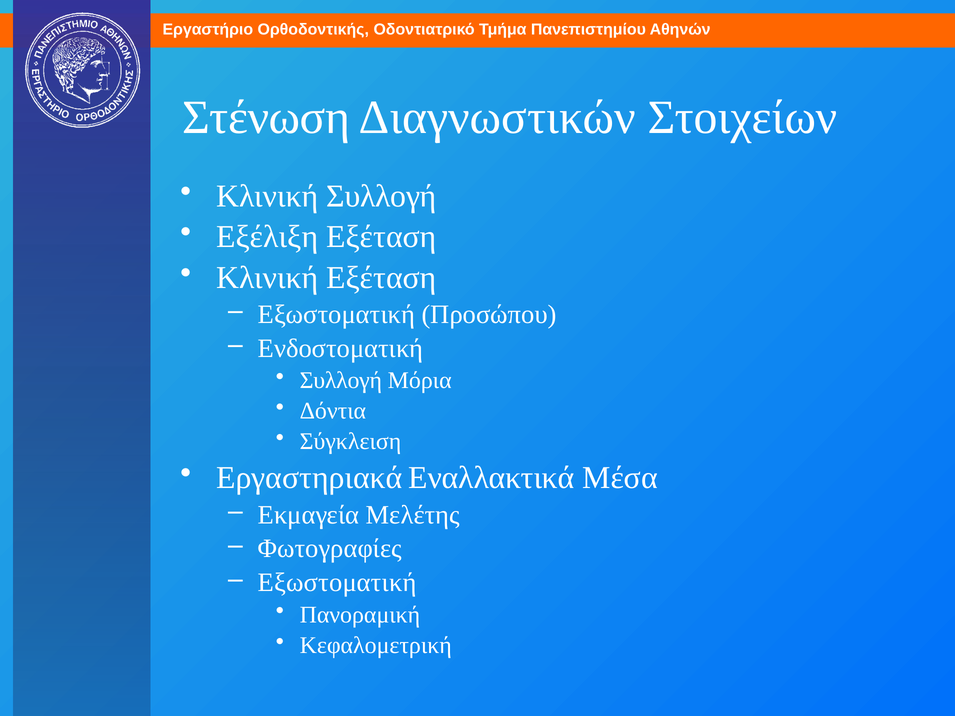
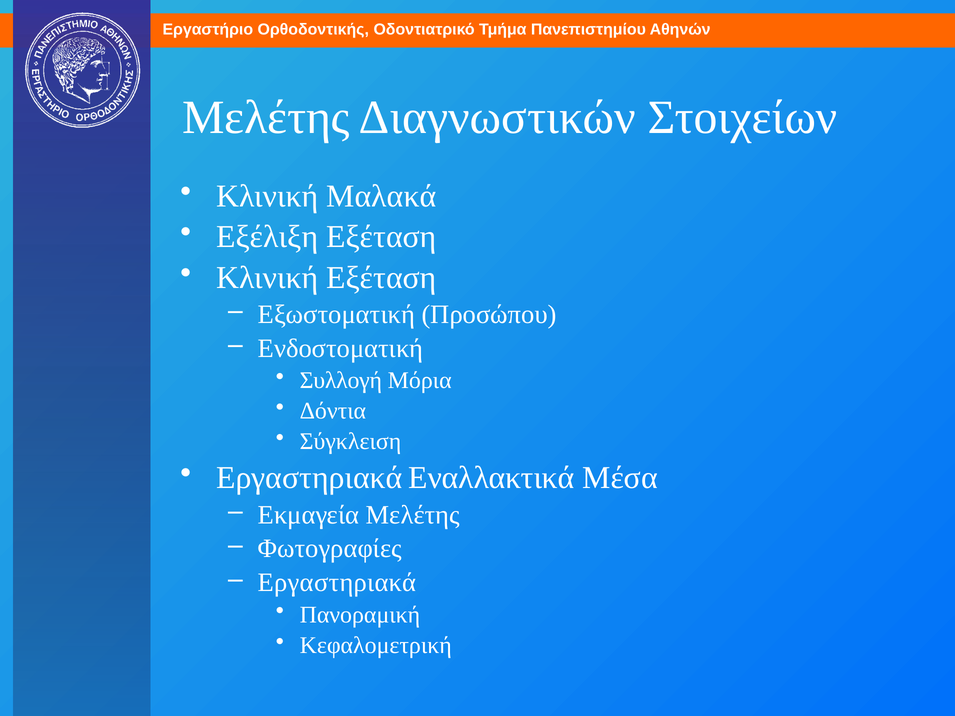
Στένωση: Στένωση -> Μελέτης (266, 117)
Κλινική Συλλογή: Συλλογή -> Μαλακά (381, 196)
Εξωστοματική: Εξωστοματική -> Εργαστηριακά (337, 583)
